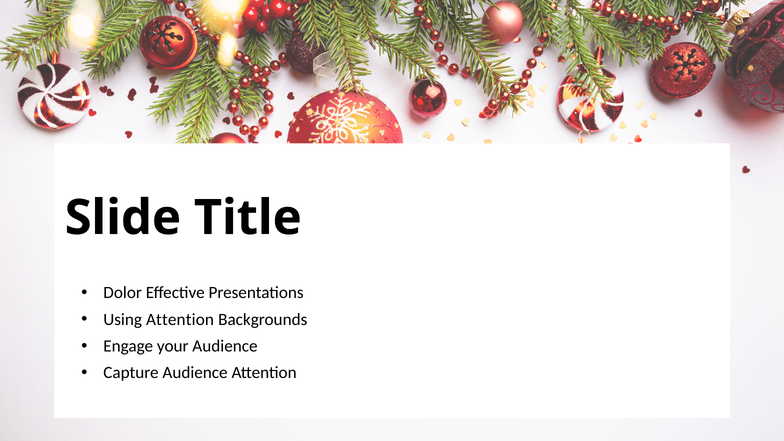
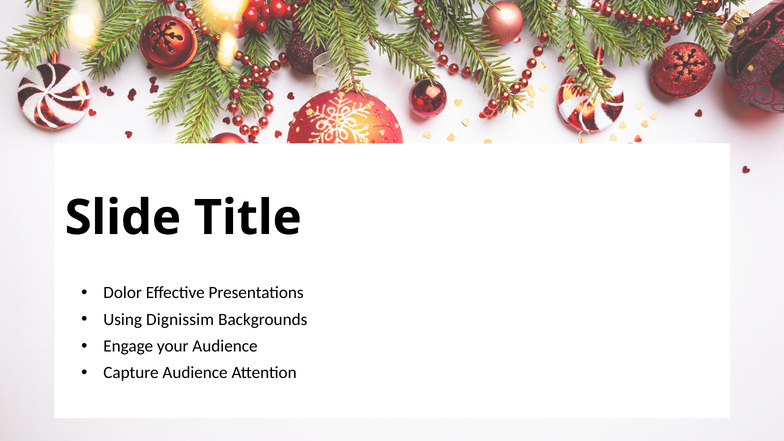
Using Attention: Attention -> Dignissim (180, 319)
